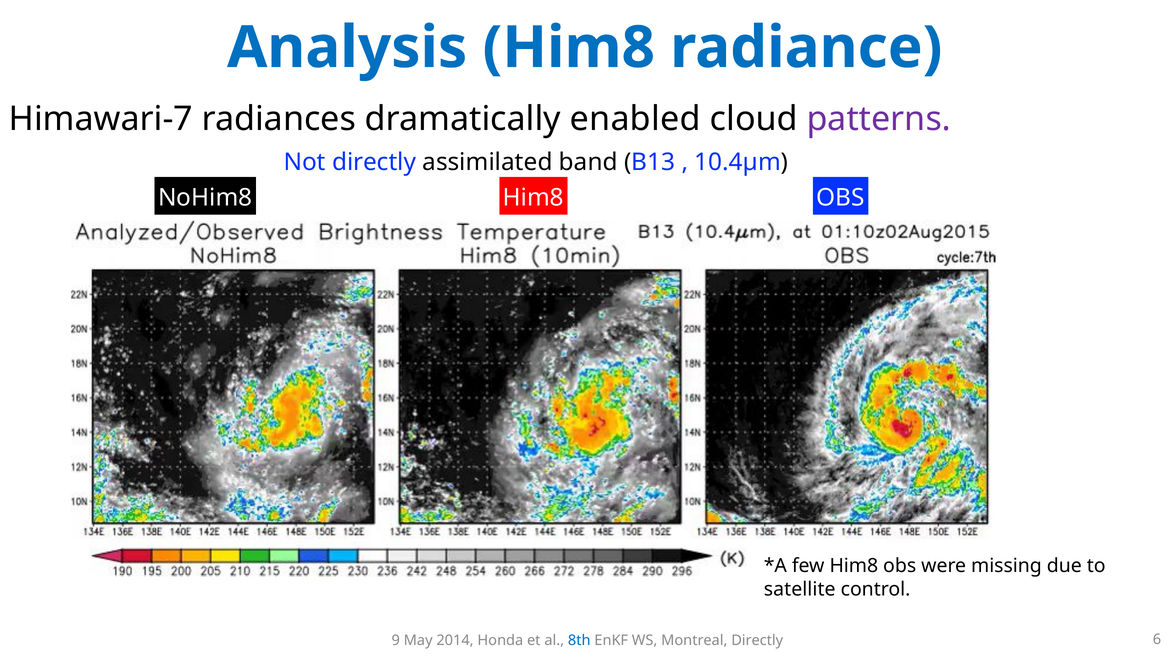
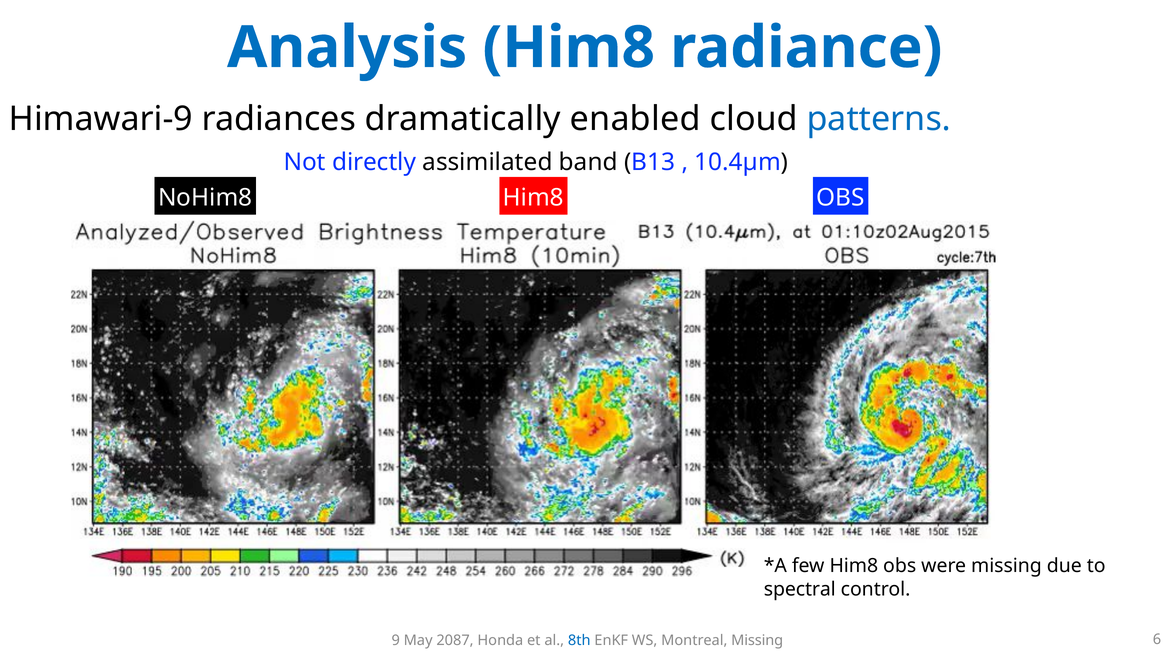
Himawari-7: Himawari-7 -> Himawari-9 (101, 119)
patterns colour: purple -> blue (879, 119)
satellite: satellite -> spectral (800, 589)
2014: 2014 -> 2087 (455, 641)
Montreal Directly: Directly -> Missing (757, 641)
